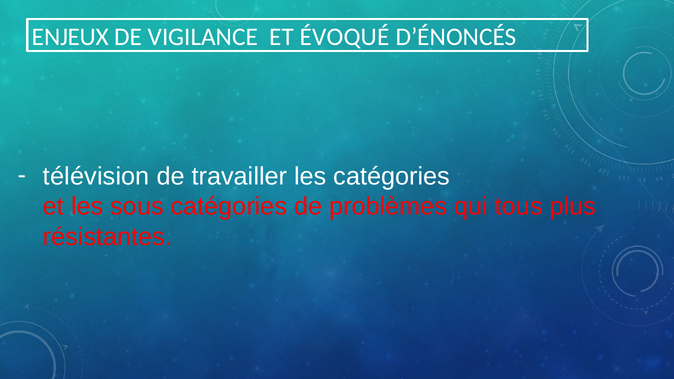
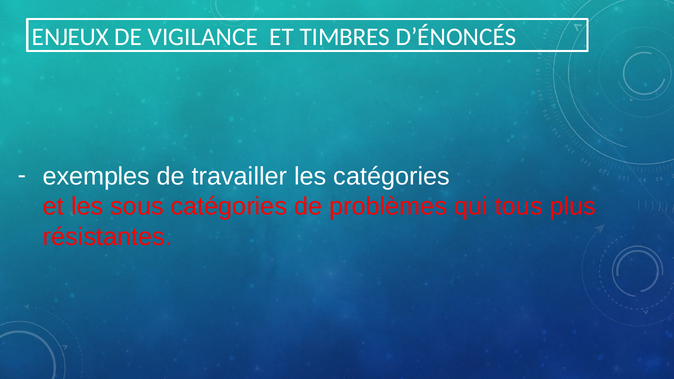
ÉVOQUÉ: ÉVOQUÉ -> TIMBRES (345, 37)
télévision: télévision -> exemples (96, 176)
